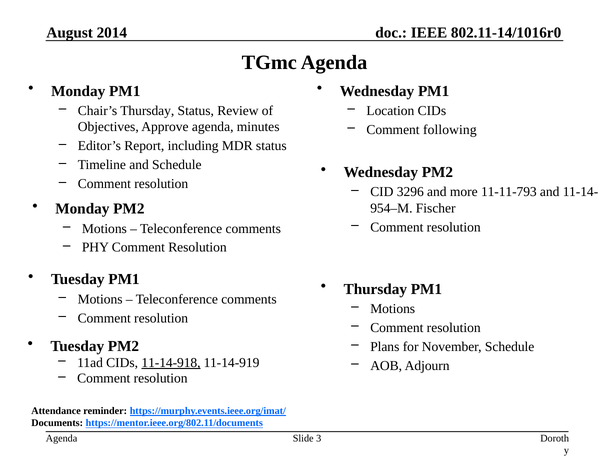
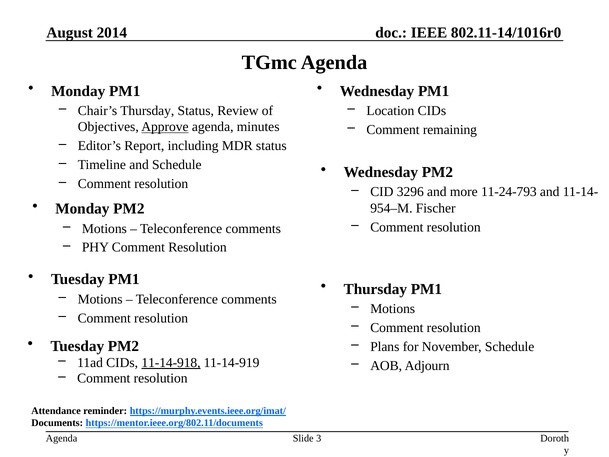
Approve underline: none -> present (165, 127)
following: following -> remaining (450, 130)
11-11-793: 11-11-793 -> 11-24-793 (509, 192)
